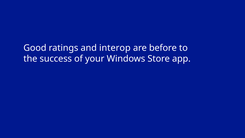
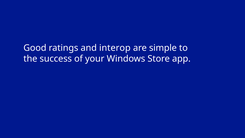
before: before -> simple (163, 48)
